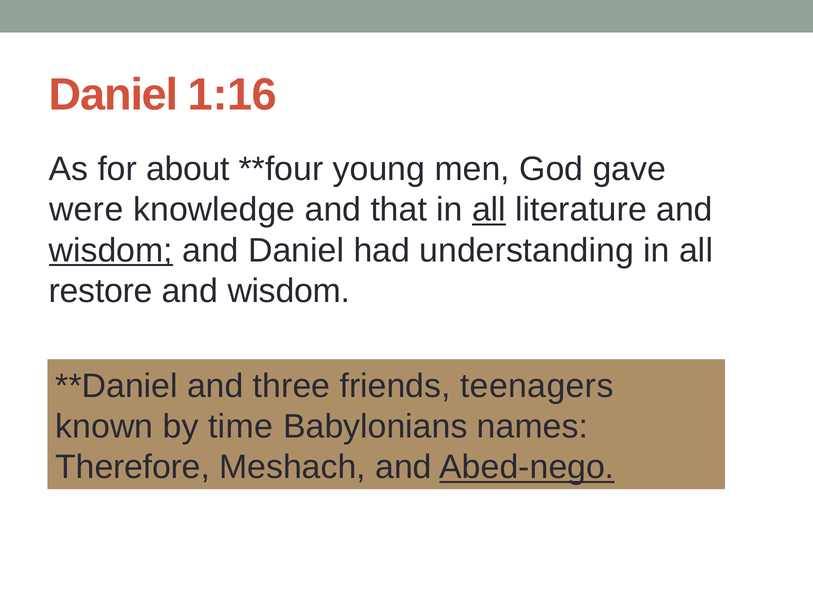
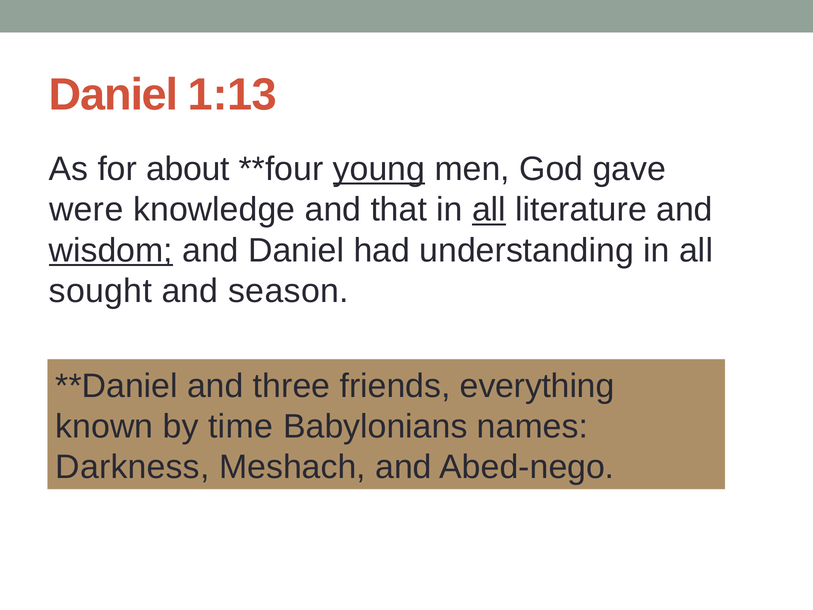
1:16: 1:16 -> 1:13 (232, 95)
young underline: none -> present (379, 169)
restore: restore -> sought (100, 291)
wisdom: wisdom -> season (288, 291)
teenagers: teenagers -> everything (537, 386)
Therefore: Therefore -> Darkness (132, 467)
Abed-nego underline: present -> none (527, 467)
